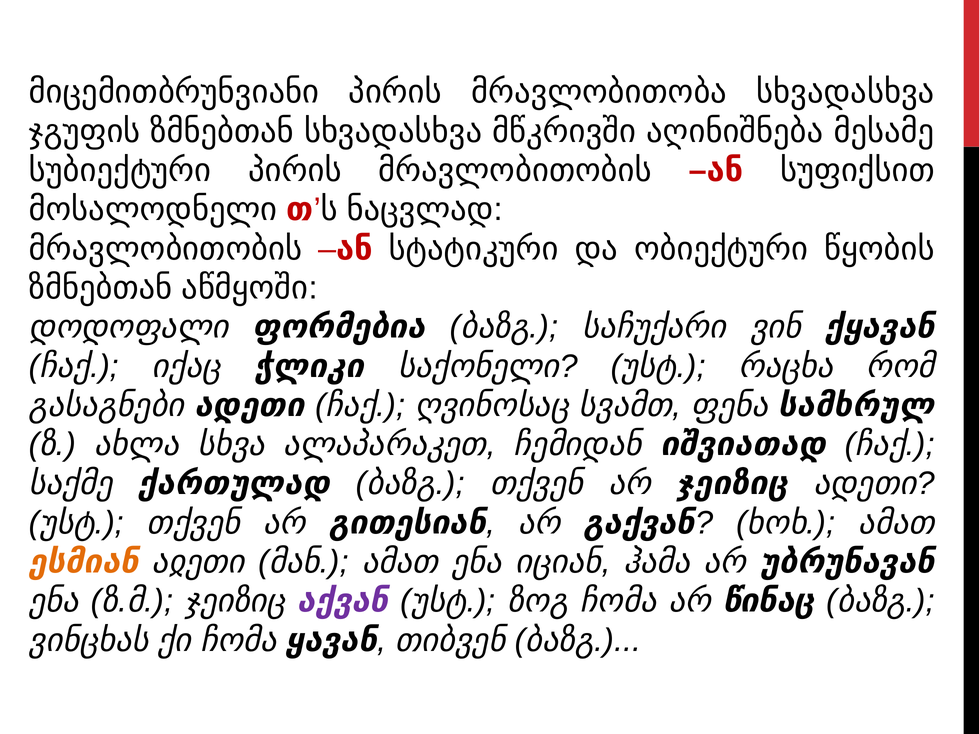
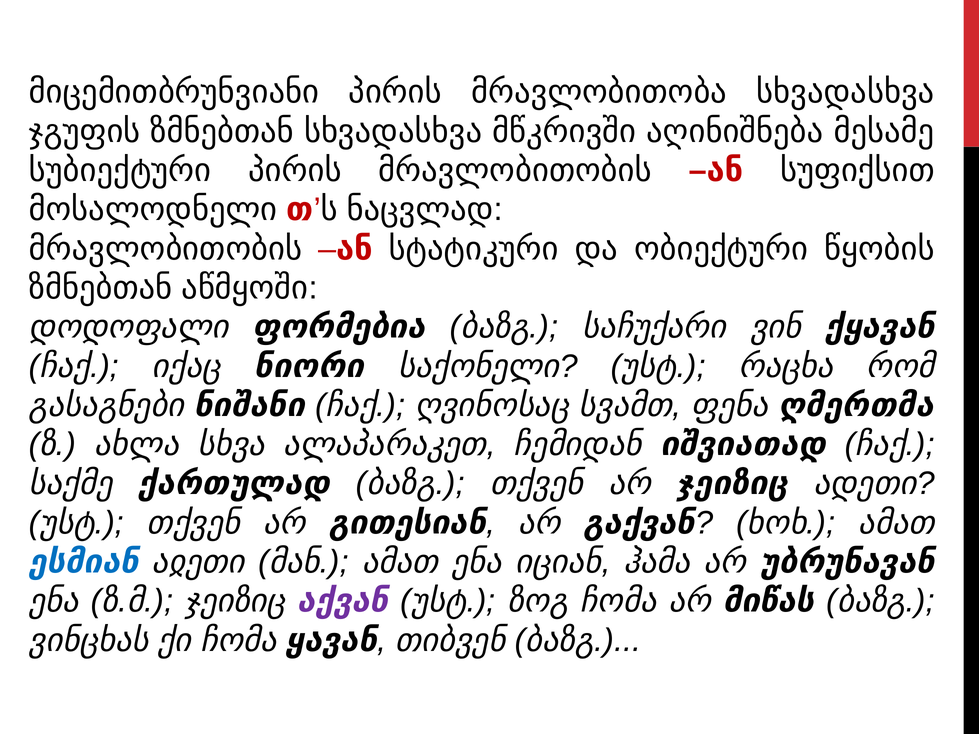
ჭლიკი: ჭლიკი -> ნიორი (309, 366)
გასაგნები ადეთი: ადეთი -> ნიშანი (250, 406)
სამხრულ: სამხრულ -> ღმერთმა (856, 406)
ესმიან colour: orange -> blue (84, 562)
წინაც: წინაც -> მიწას (769, 601)
